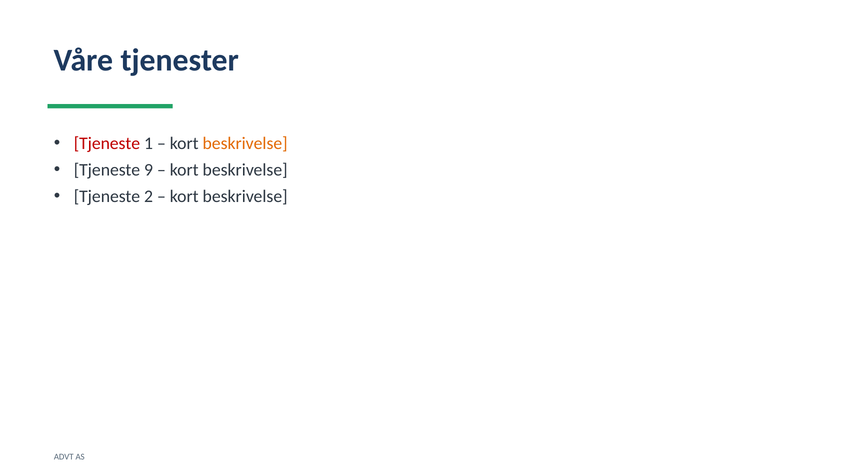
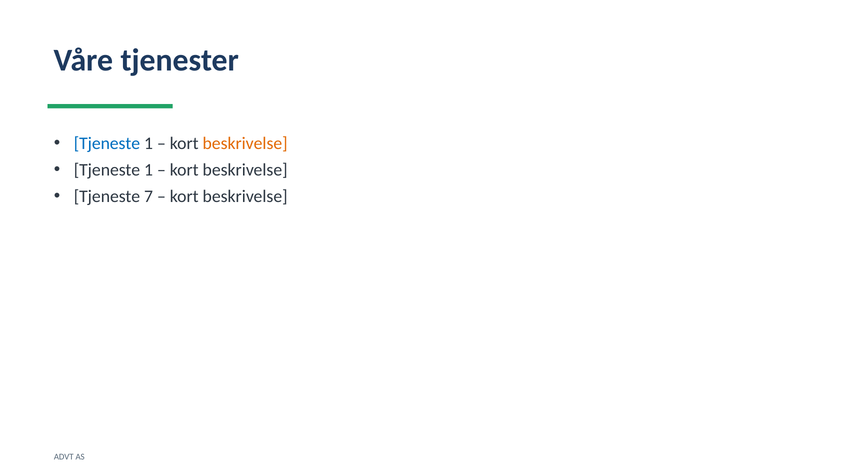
Tjeneste colour: red -> blue (107, 143)
9: 9 -> 1 (148, 170)
2: 2 -> 7 (148, 196)
